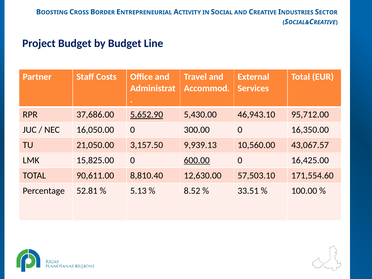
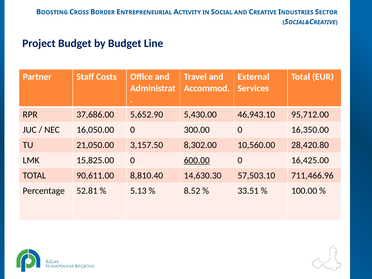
5,652.90 underline: present -> none (147, 115)
9,939.13: 9,939.13 -> 8,302.00 (200, 145)
43,067.57: 43,067.57 -> 28,420.80 (310, 145)
12,630.00: 12,630.00 -> 14,630.30 (203, 175)
171,554.60: 171,554.60 -> 711,466.96 (312, 175)
